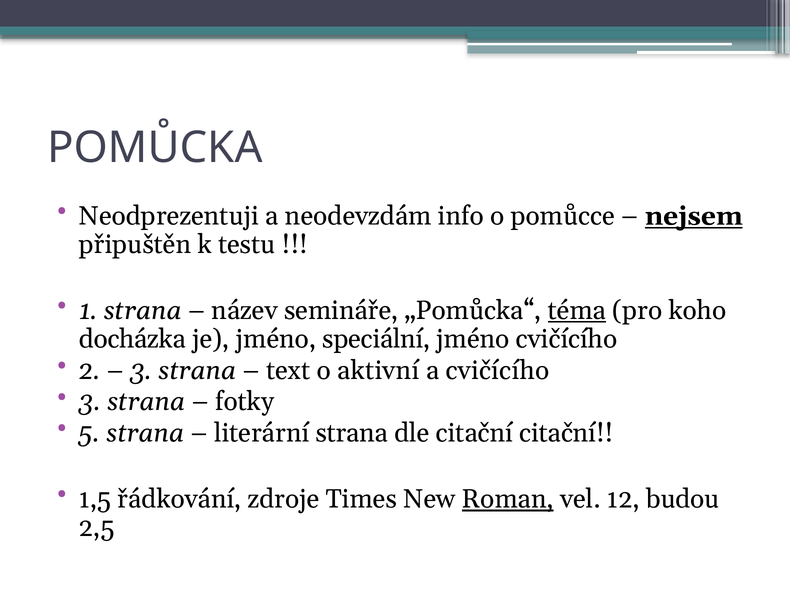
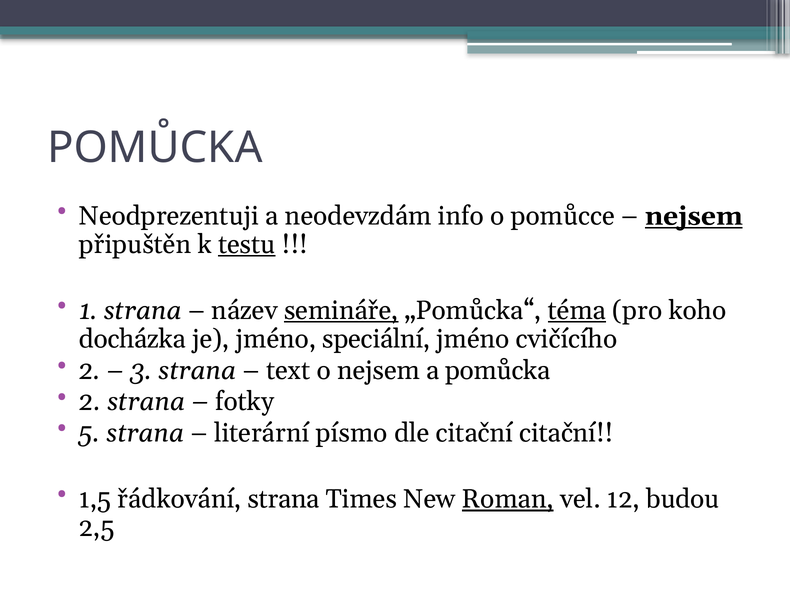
testu underline: none -> present (247, 244)
semináře underline: none -> present (341, 310)
o aktivní: aktivní -> nejsem (379, 370)
a cvičícího: cvičícího -> pomůcka (498, 370)
3: 3 -> 2 (90, 401)
literární strana: strana -> písmo (352, 433)
řádkování zdroje: zdroje -> strana (284, 499)
